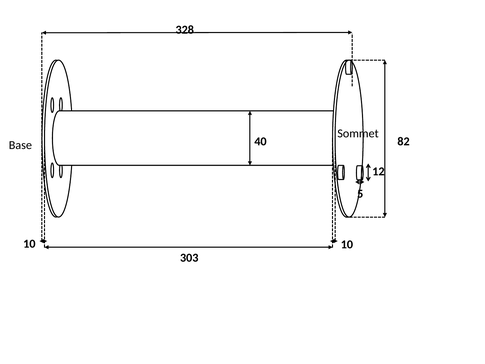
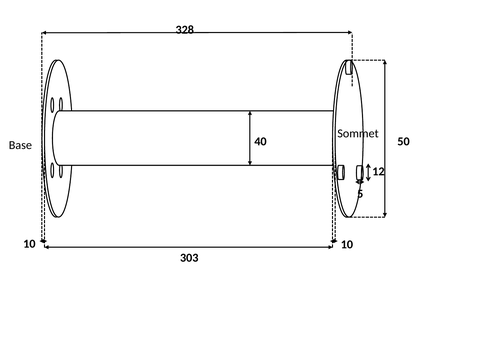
82: 82 -> 50 (404, 141)
